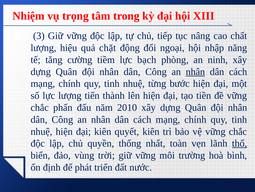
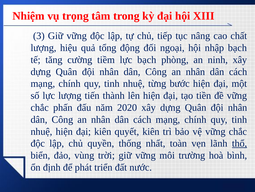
chặt: chặt -> tổng (108, 48)
nhập năng: năng -> bạch (237, 48)
nhân underline: present -> none (195, 71)
2010: 2010 -> 2020 (127, 107)
